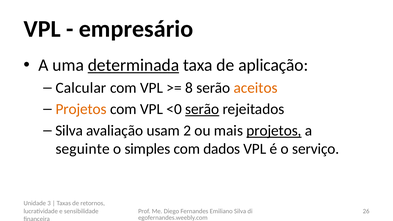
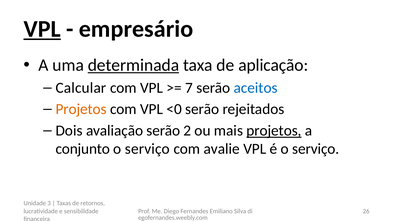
VPL underline: none -> present (42, 29)
8: 8 -> 7 (189, 88)
aceitos colour: orange -> blue (256, 88)
serão underline: present -> none (202, 109)
Silva: Silva -> Dois (69, 131)
avaliação usam: usam -> serão (163, 131)
seguinte: seguinte -> conjunto (83, 149)
simples: simples -> serviço (147, 149)
dados: dados -> avalie (222, 149)
